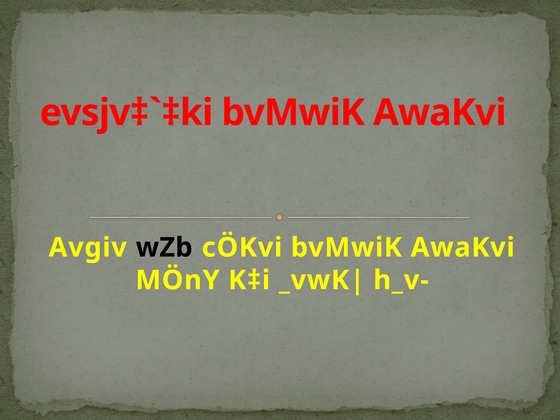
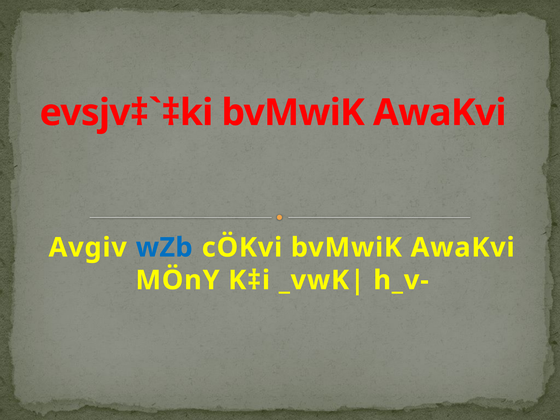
wZb colour: black -> blue (164, 248)
